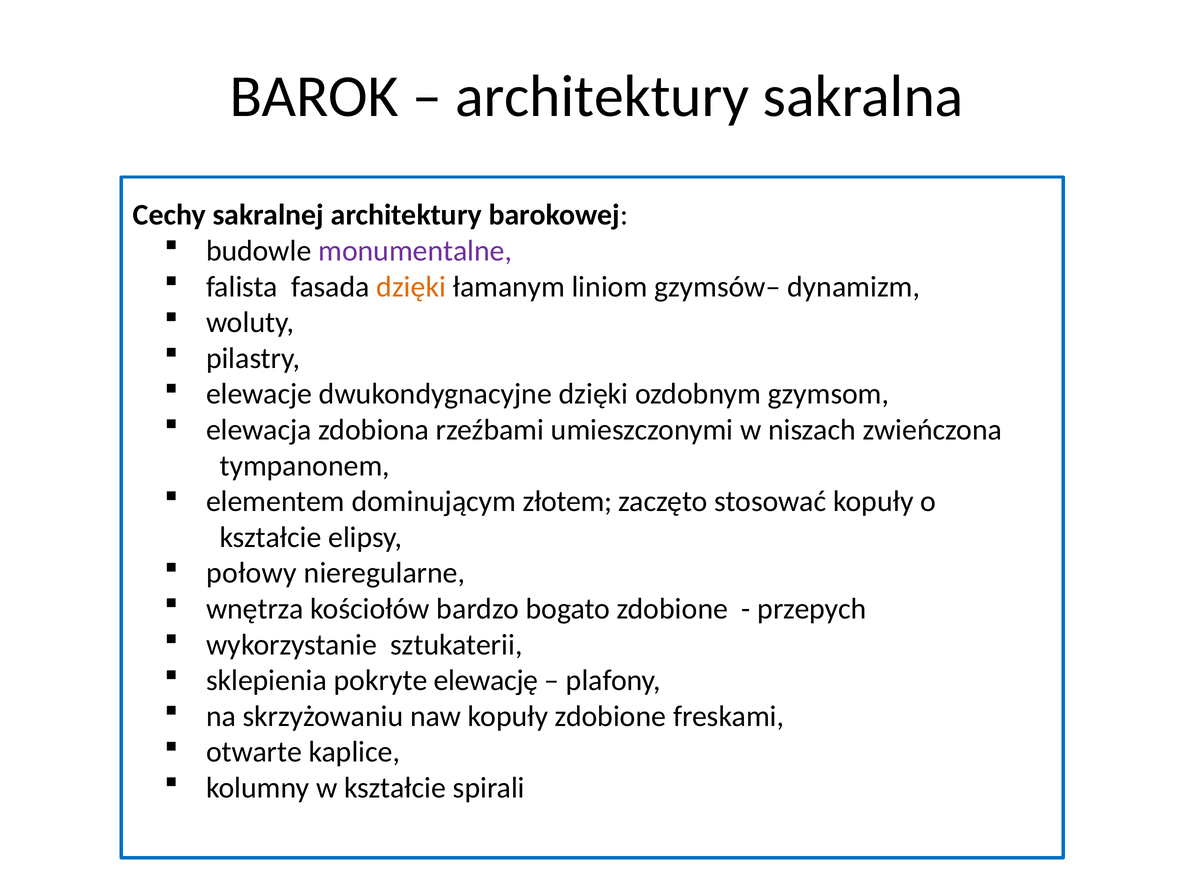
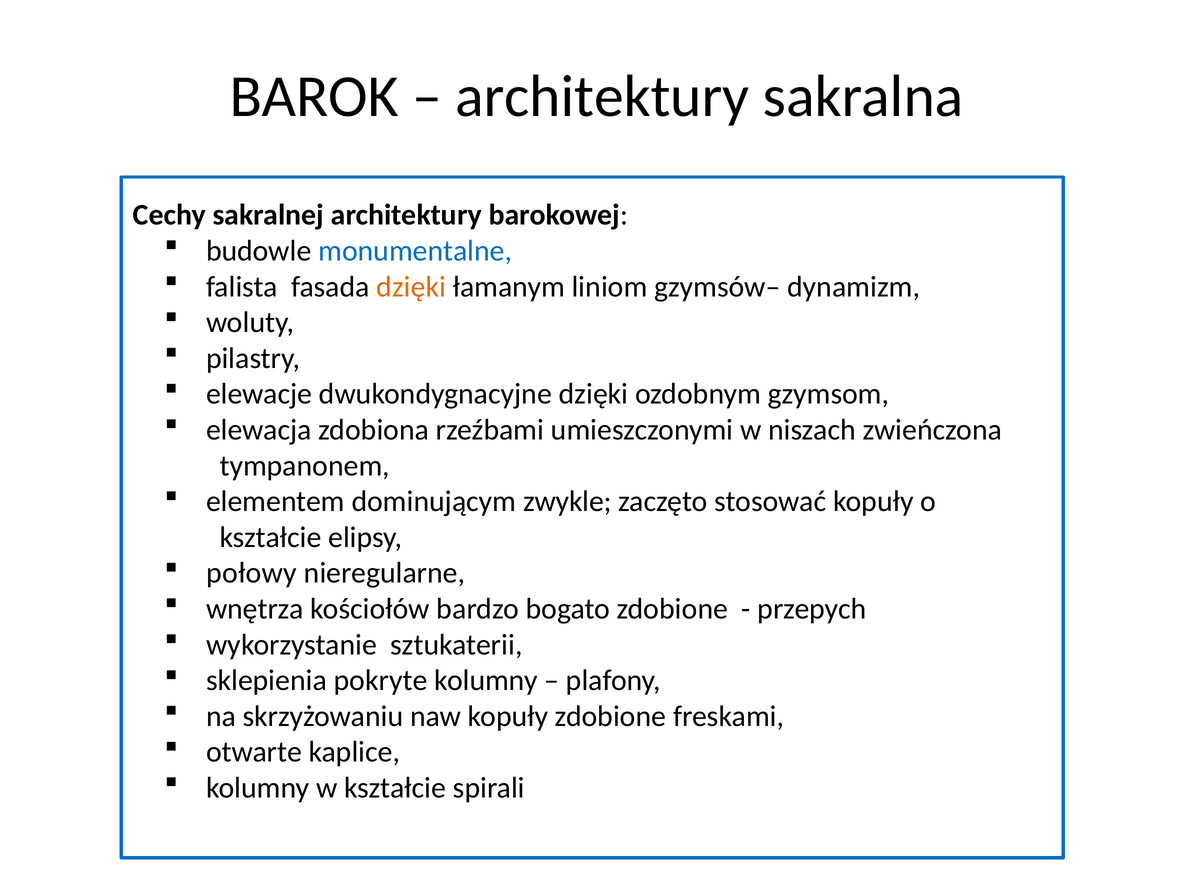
monumentalne colour: purple -> blue (415, 251)
złotem: złotem -> zwykle (567, 502)
pokryte elewację: elewację -> kolumny (486, 681)
